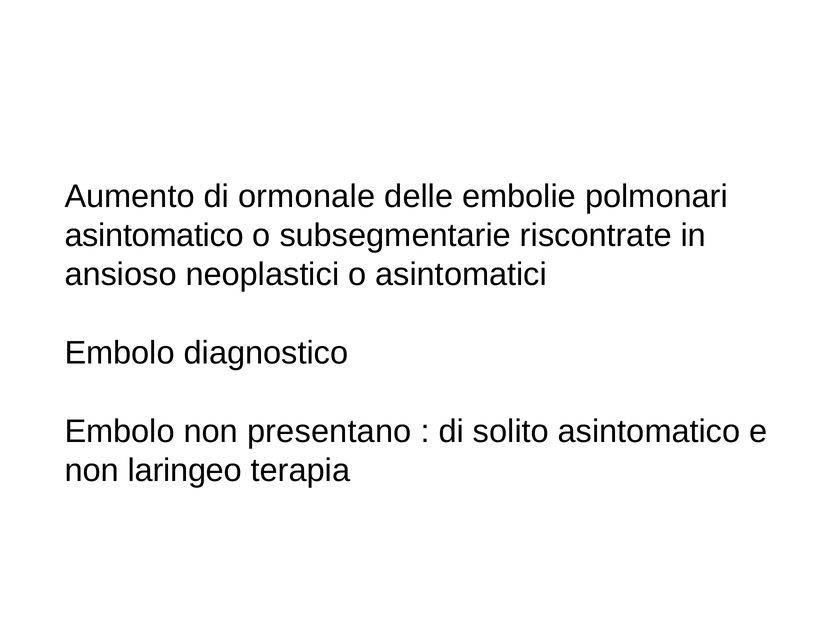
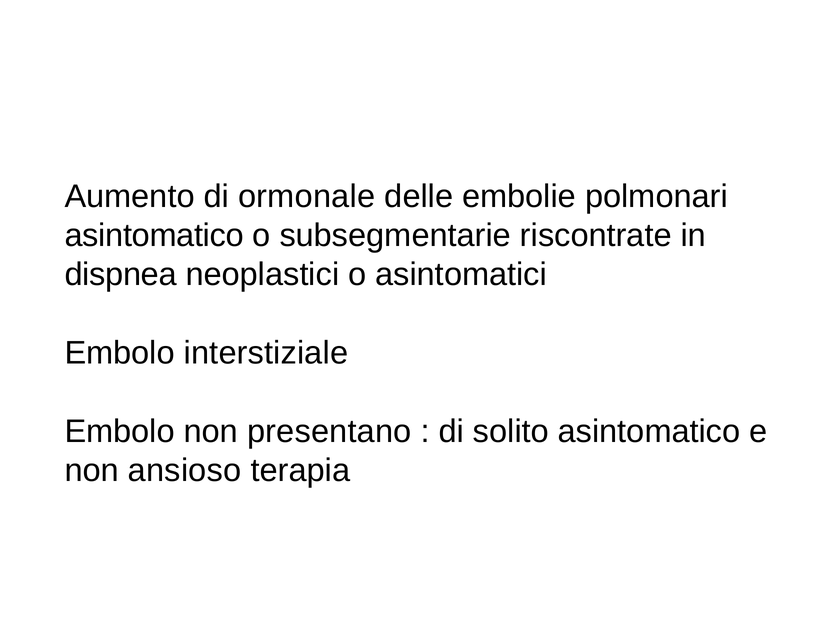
ansioso: ansioso -> dispnea (121, 274)
diagnostico: diagnostico -> interstiziale (266, 353)
laringeo: laringeo -> ansioso (185, 470)
